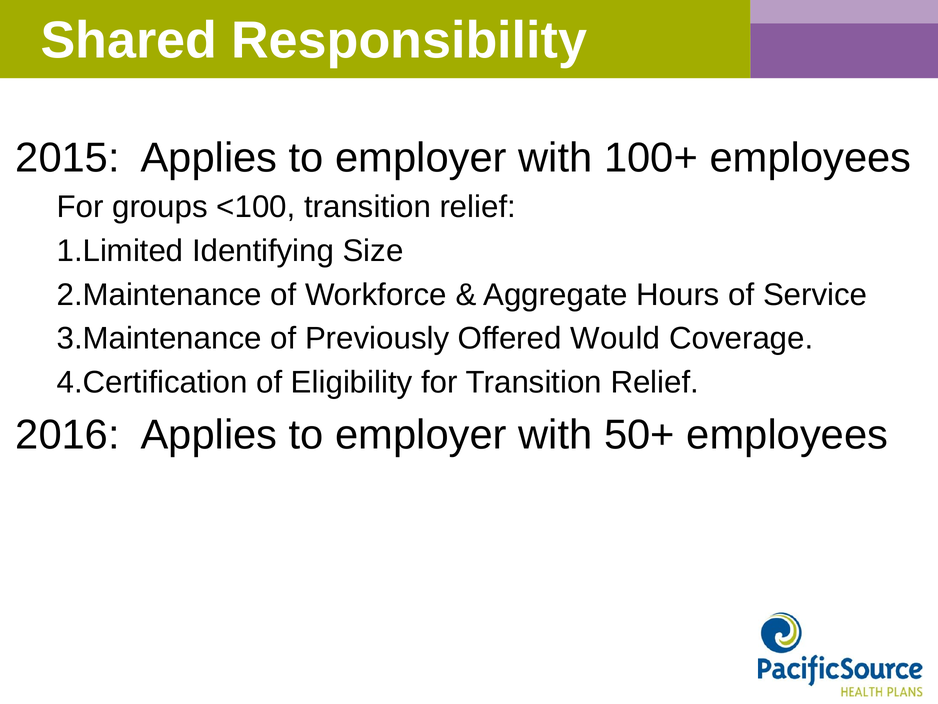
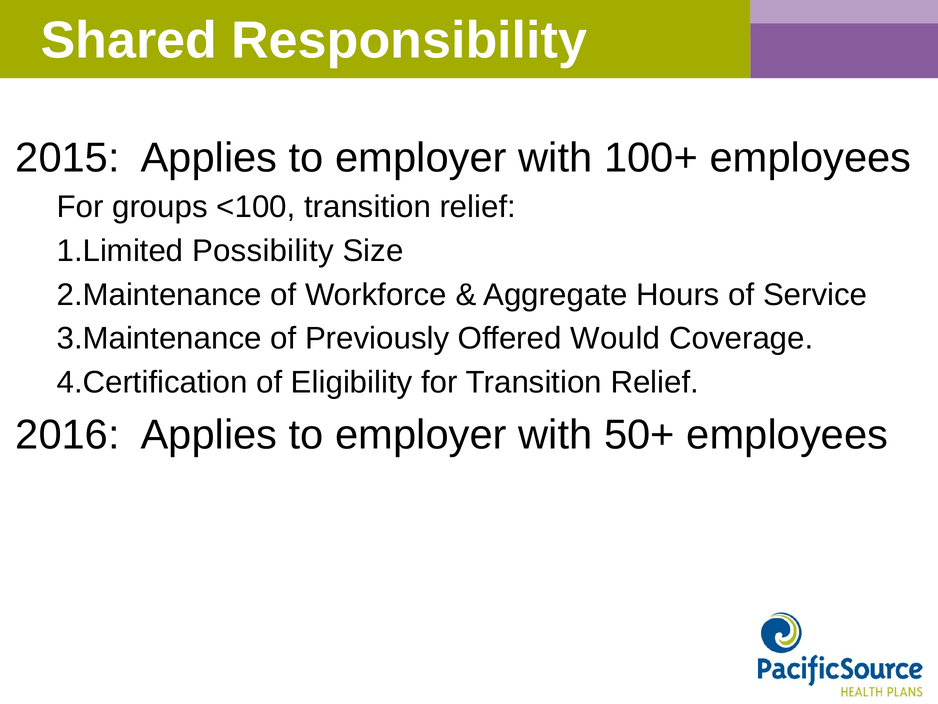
Identifying: Identifying -> Possibility (263, 251)
